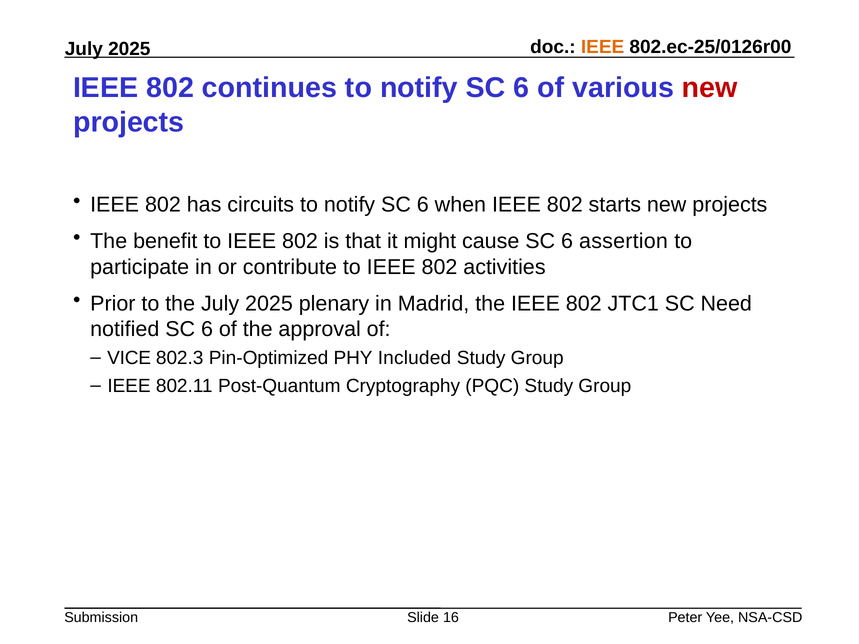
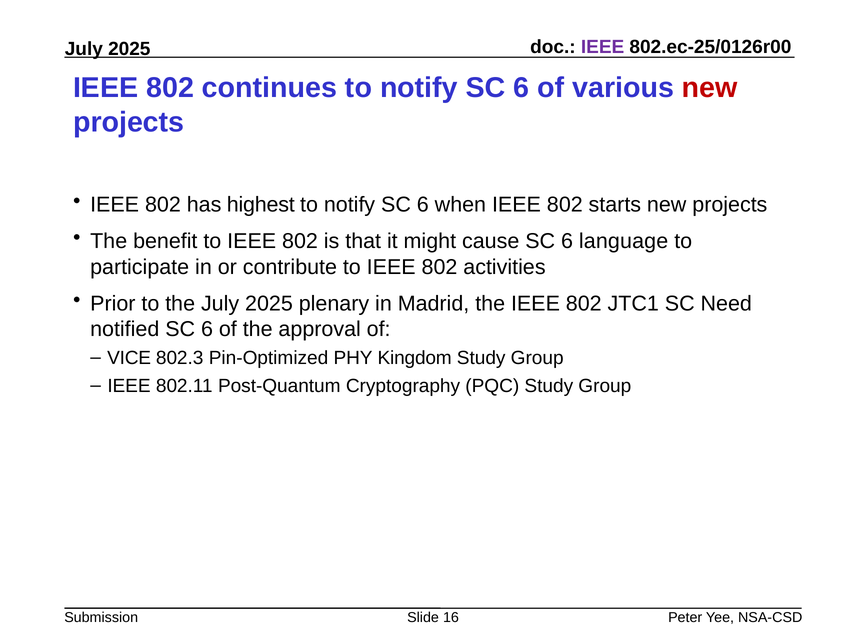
IEEE colour: orange -> purple (603, 47)
circuits: circuits -> highest (261, 205)
assertion: assertion -> language (624, 241)
Included: Included -> Kingdom (415, 358)
